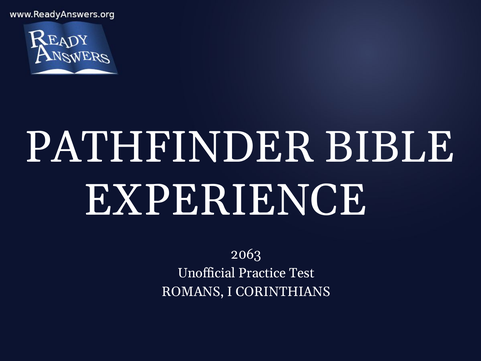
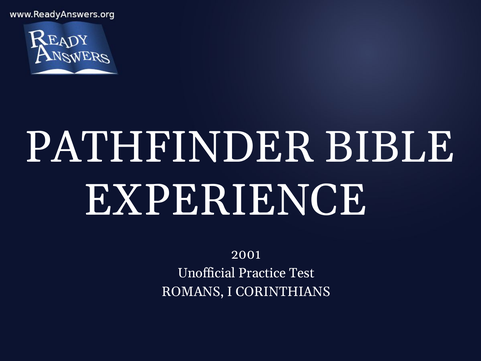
2063: 2063 -> 2001 (246, 254)
